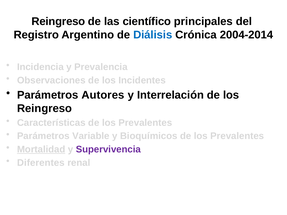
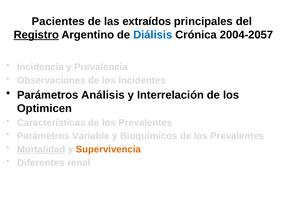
Reingreso: Reingreso -> Pacientes (58, 21)
científico: científico -> extraídos (147, 21)
Registro underline: none -> present (36, 35)
2004-2014: 2004-2014 -> 2004-2057 (246, 35)
Autores: Autores -> Análisis (103, 95)
Reingreso: Reingreso -> Optimicen (45, 109)
Supervivencia colour: purple -> orange (108, 150)
